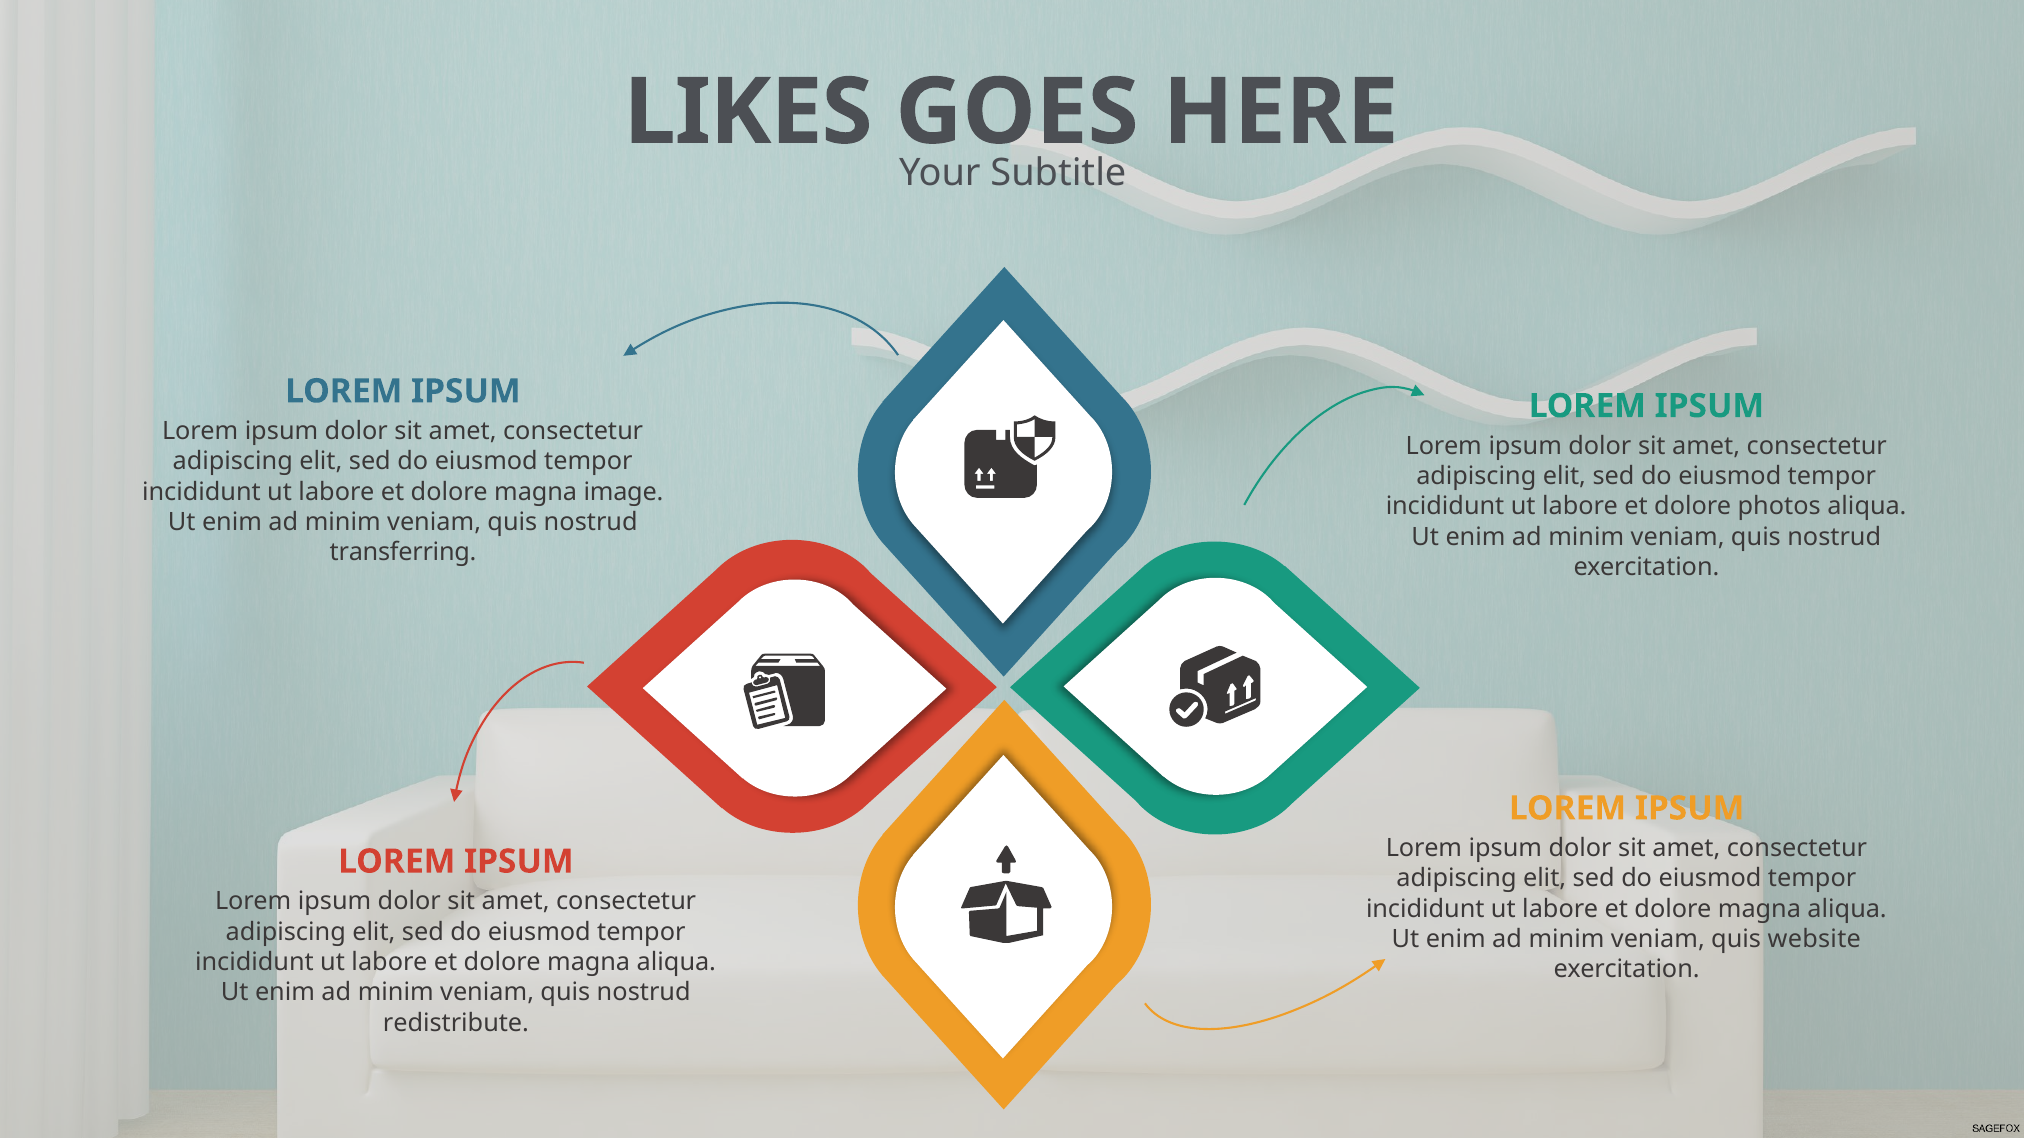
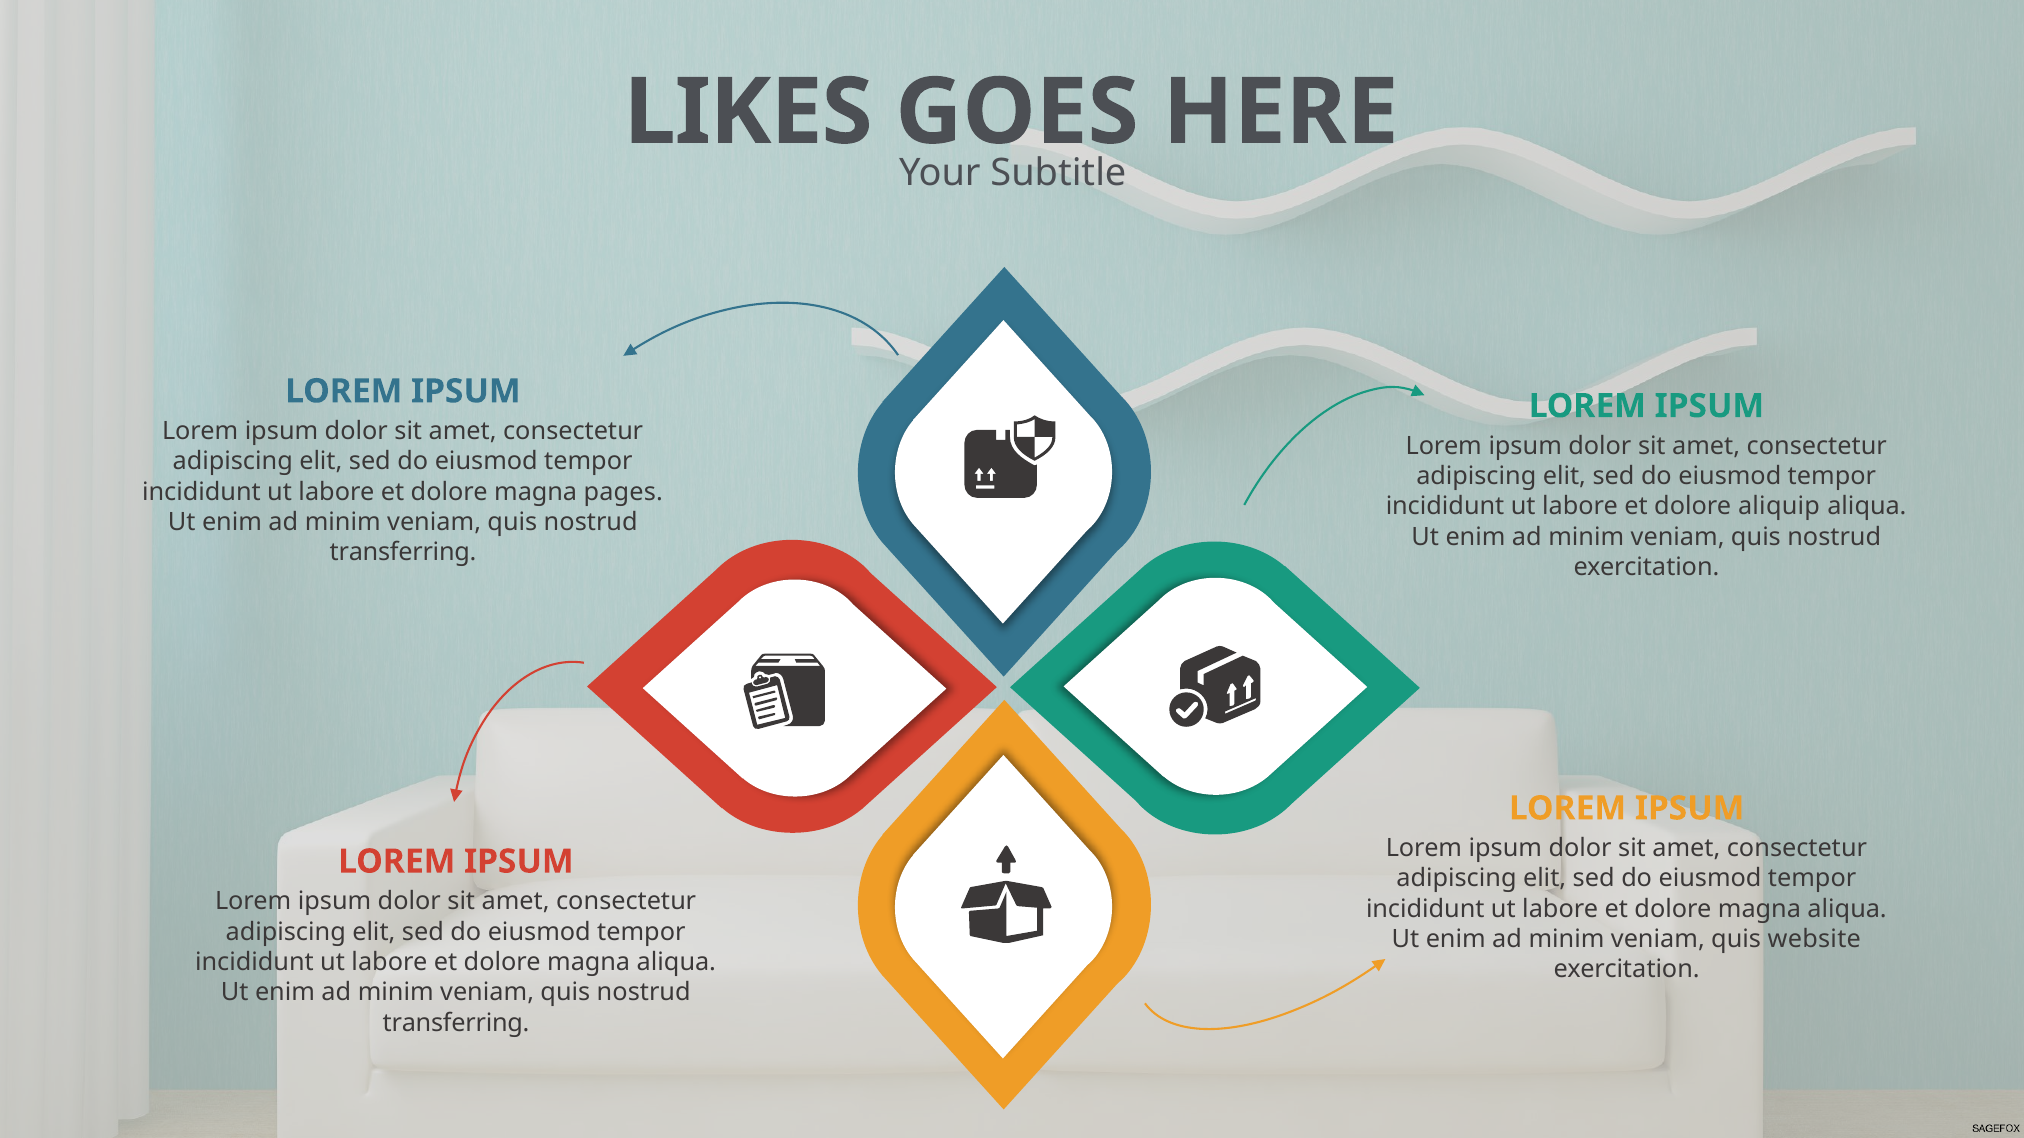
image: image -> pages (623, 492)
photos: photos -> aliquip (1779, 507)
redistribute: redistribute -> transferring (456, 1023)
